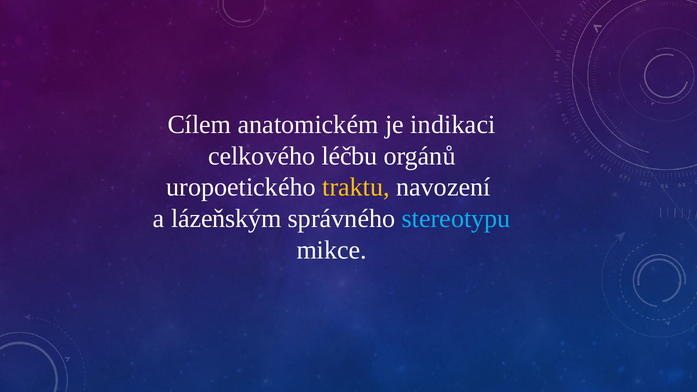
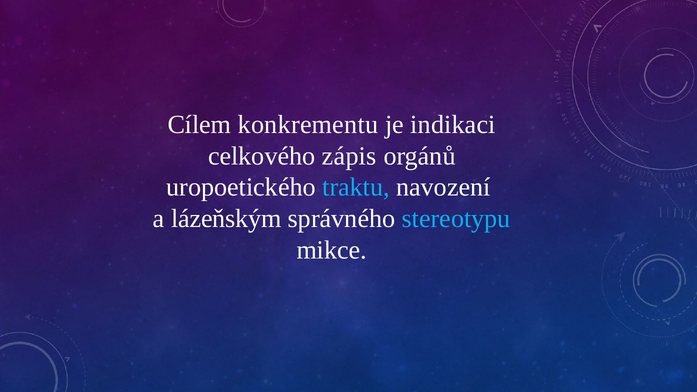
anatomickém: anatomickém -> konkrementu (308, 125)
léčbu: léčbu -> zápis (349, 156)
traktu colour: yellow -> light blue (356, 187)
